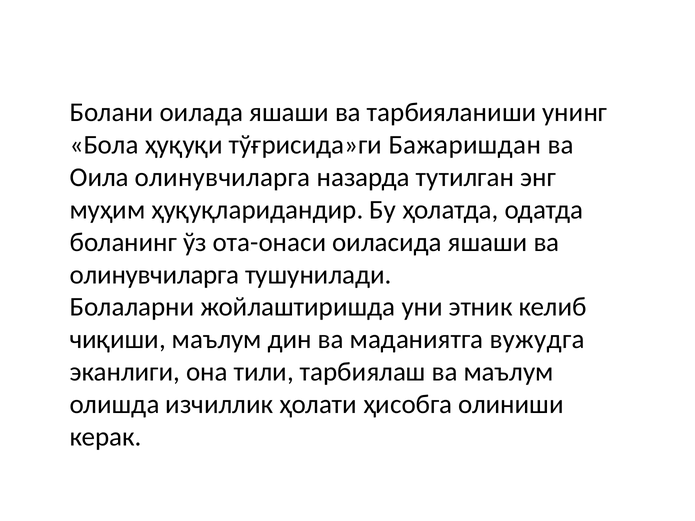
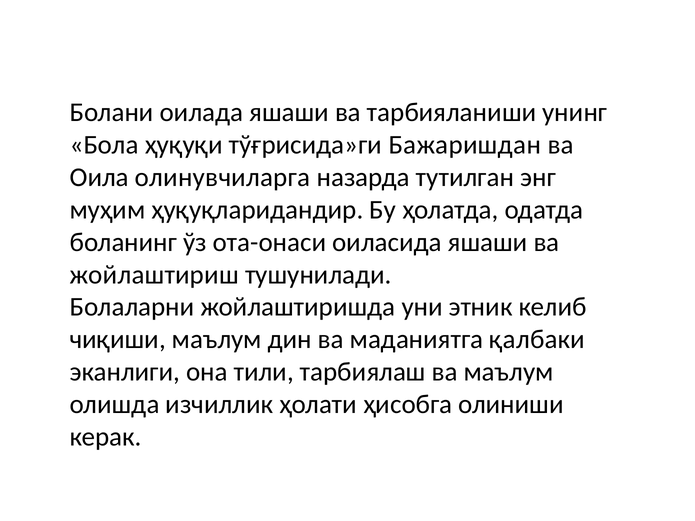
олинувчиларга: олинувчиларга -> жойлаштириш (154, 275)
вужудга: вужудга -> қалбаки (537, 340)
